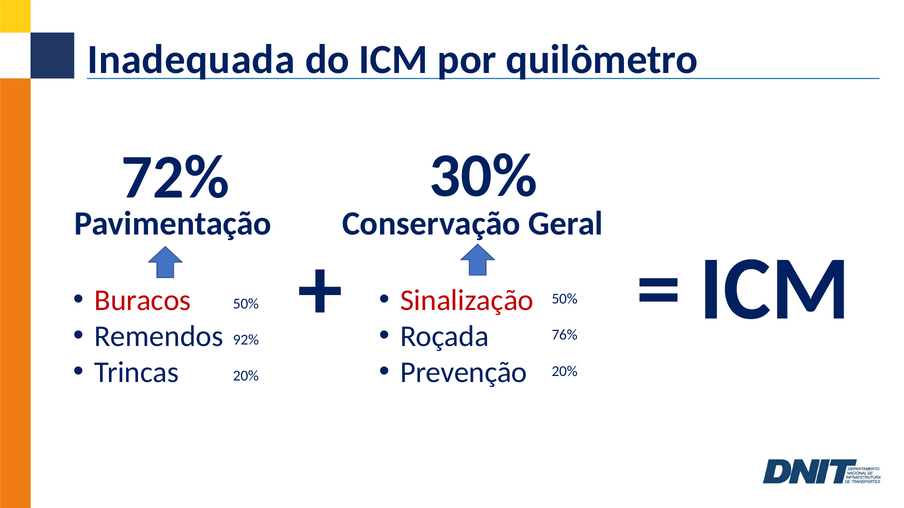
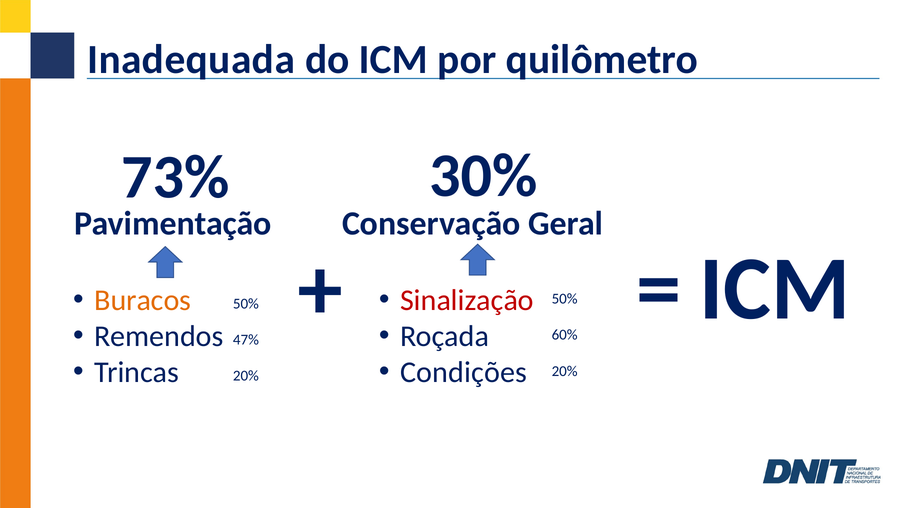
72%: 72% -> 73% (176, 178)
Buracos colour: red -> orange (143, 300)
76%: 76% -> 60% (565, 335)
92%: 92% -> 47% (246, 340)
Prevenção: Prevenção -> Condições (464, 373)
